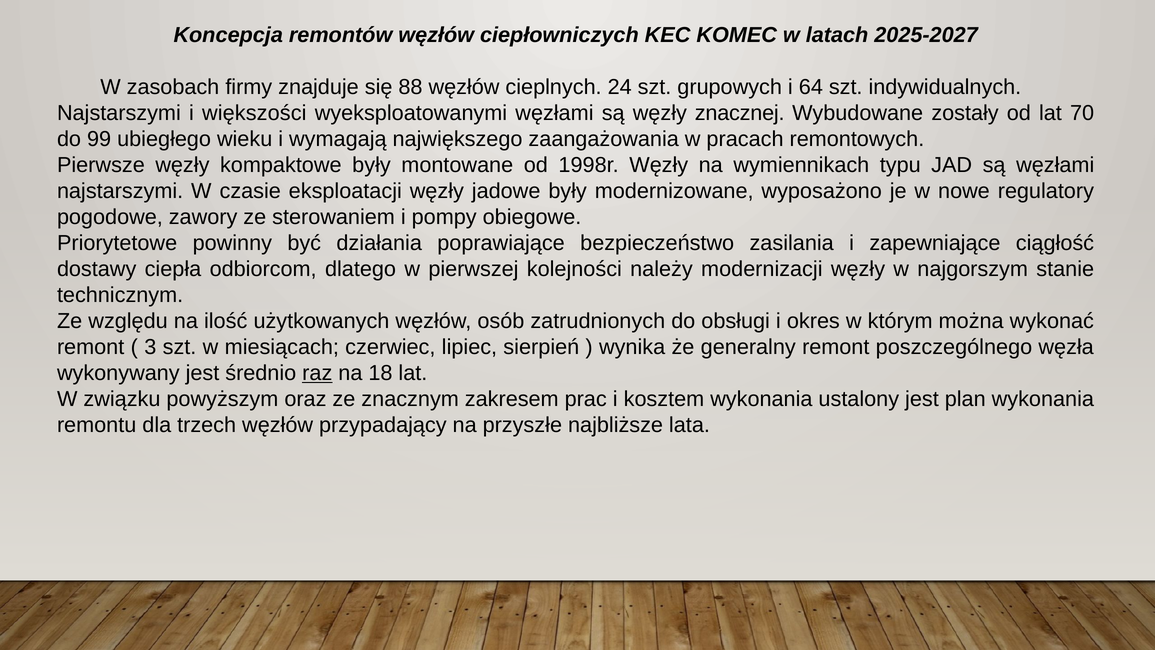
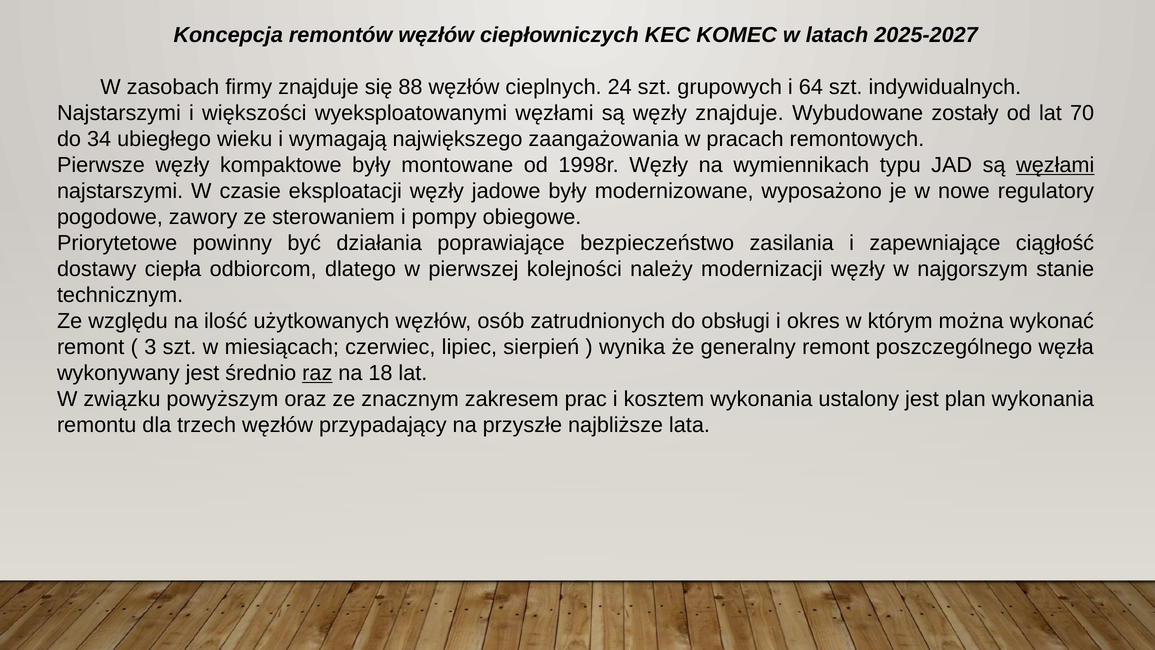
węzły znacznej: znacznej -> znajduje (739, 113)
99: 99 -> 34 (99, 139)
węzłami underline: none -> present (1055, 165)
